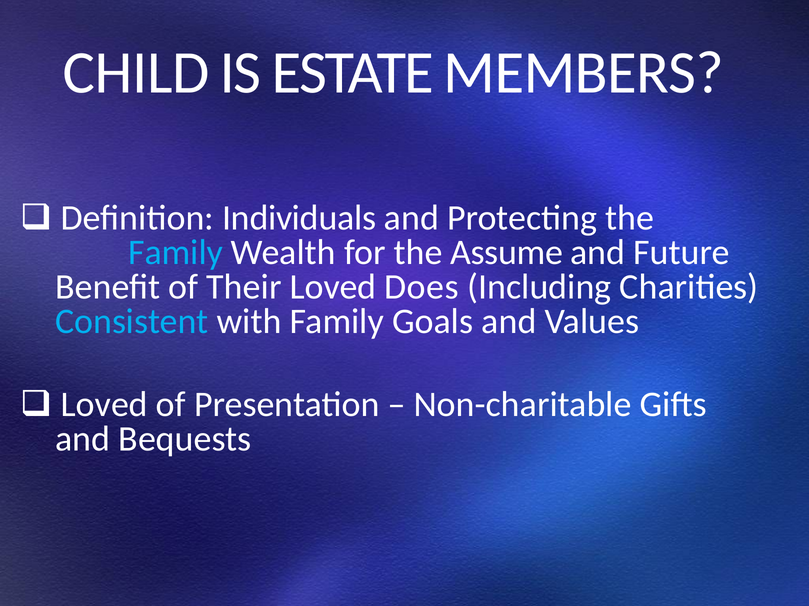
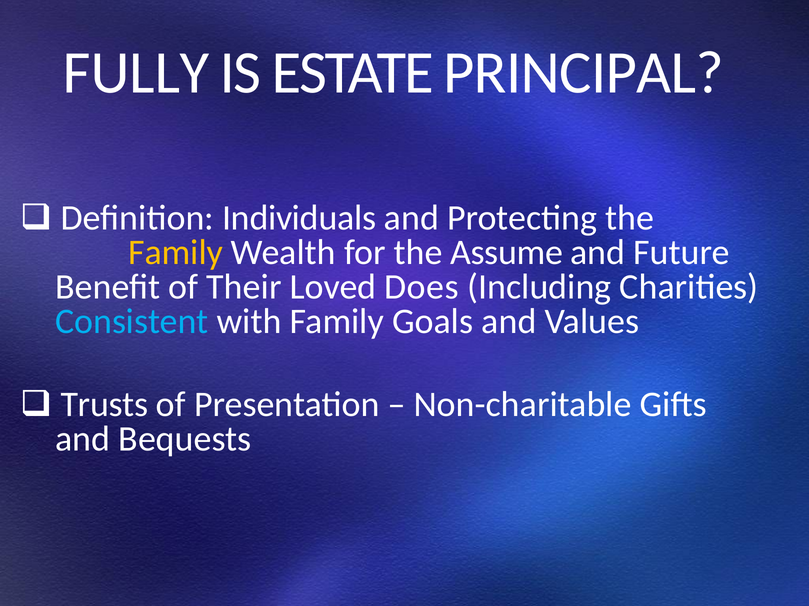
CHILD: CHILD -> FULLY (136, 73)
MEMBERS: MEMBERS -> PRINCIPAL (584, 73)
Family colour: light blue -> yellow (176, 253)
Loved: Loved -> Trusts (104, 405)
